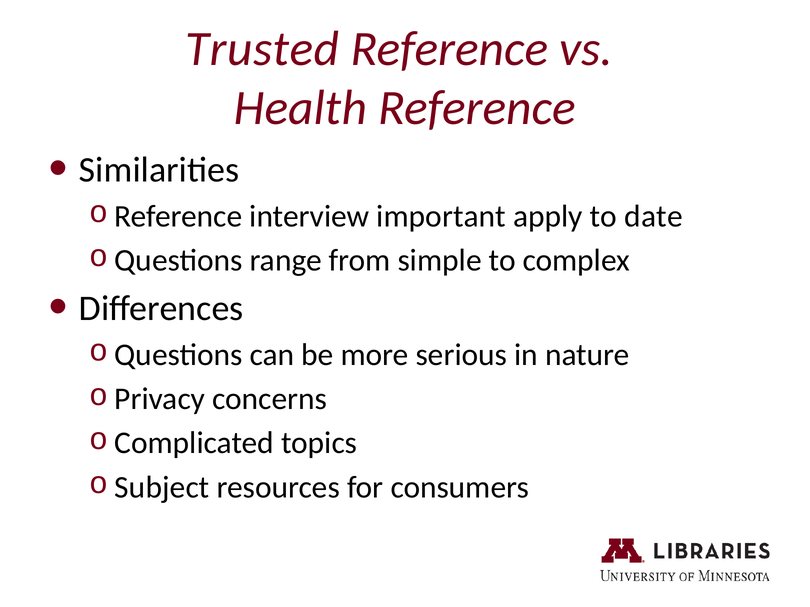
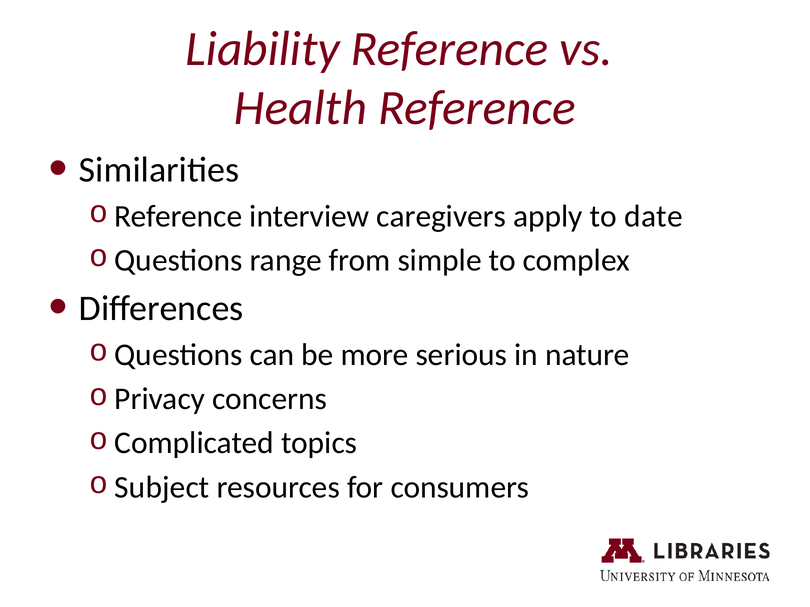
Trusted: Trusted -> Liability (262, 49)
important: important -> caregivers (441, 216)
